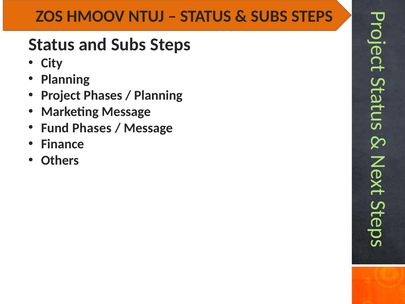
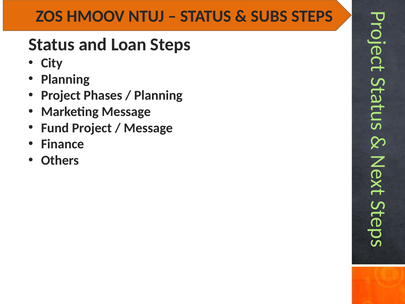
and Subs: Subs -> Loan (129, 44)
Fund Phases: Phases -> Project (92, 128)
